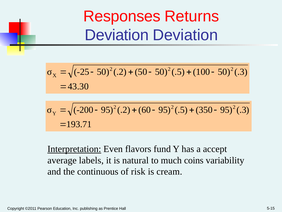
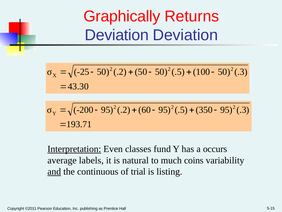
Responses: Responses -> Graphically (122, 16)
flavors: flavors -> classes (138, 149)
accept: accept -> occurs (215, 149)
and underline: none -> present (54, 171)
risk: risk -> trial (138, 171)
cream: cream -> listing (169, 171)
